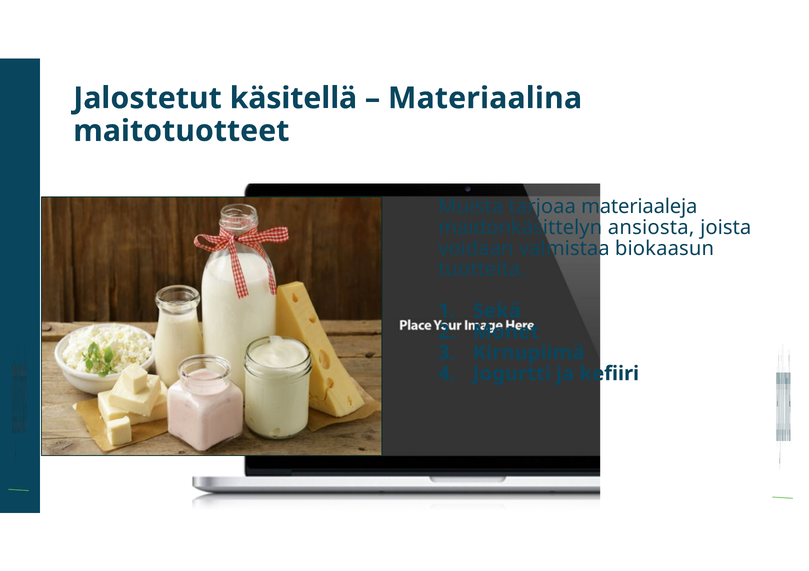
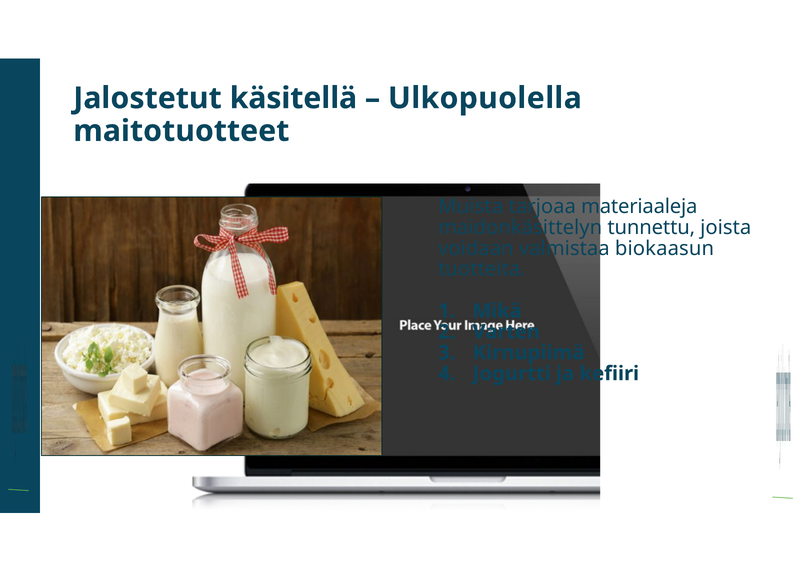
Materiaalina: Materiaalina -> Ulkopuolella (485, 98)
ansiosta: ansiosta -> tunnettu (651, 228)
Sekä: Sekä -> Mikä (497, 311)
Monet: Monet -> Varten (506, 332)
